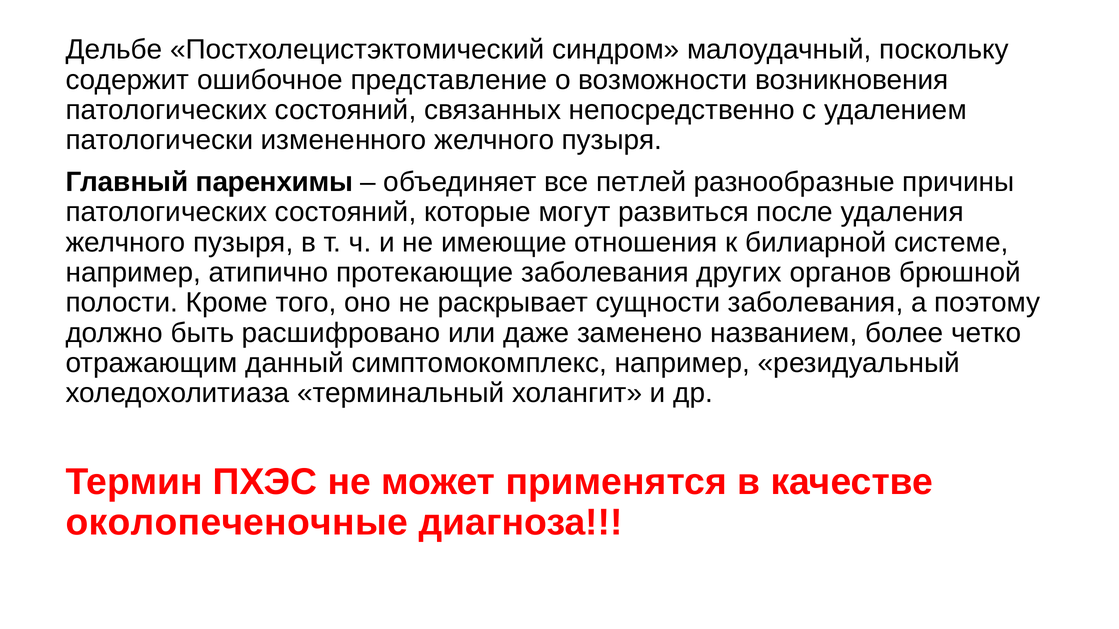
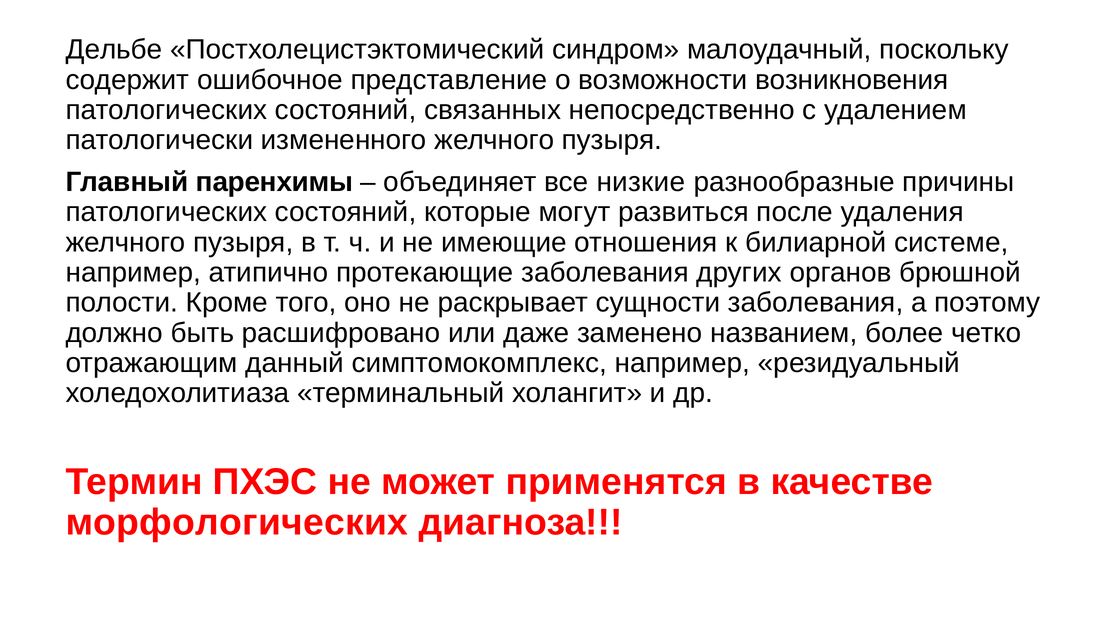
петлей: петлей -> низкие (641, 182)
околопеченочные: околопеченочные -> морфологических (237, 523)
